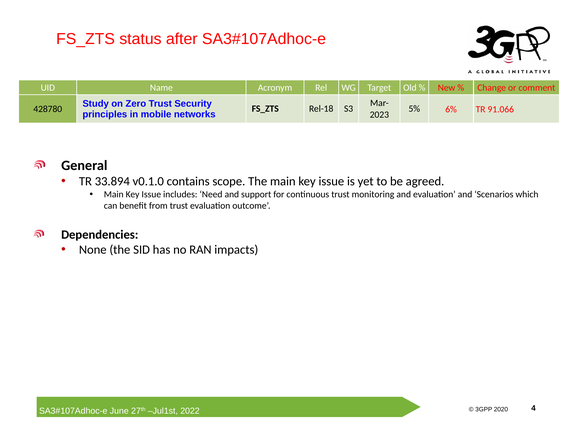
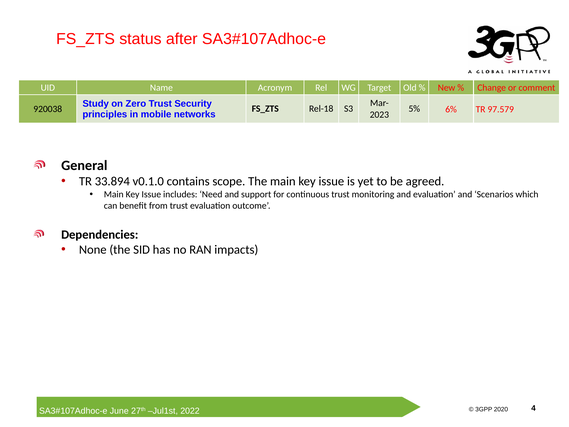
91.066: 91.066 -> 97.579 (501, 109)
428780: 428780 -> 920038 (48, 109)
